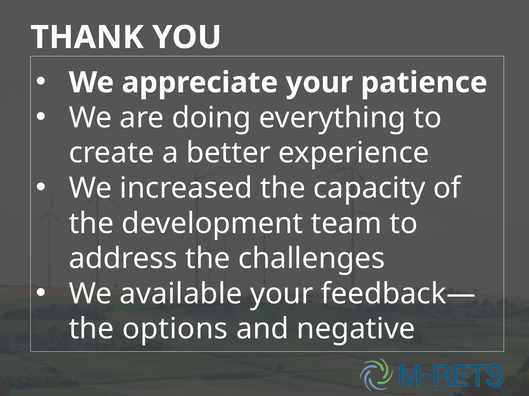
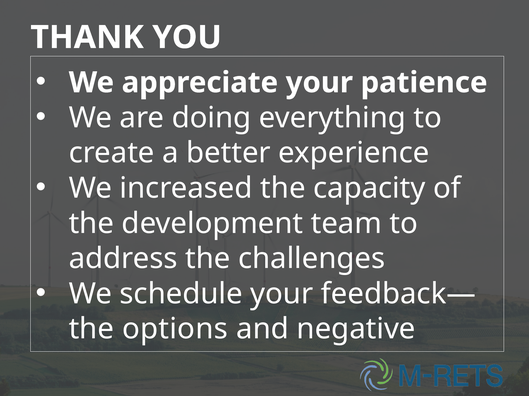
available: available -> schedule (181, 294)
